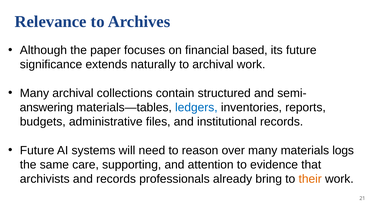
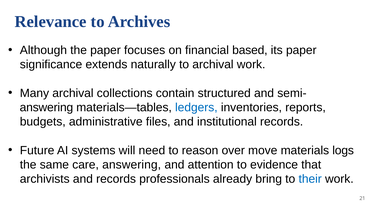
its future: future -> paper (301, 50)
over many: many -> move (263, 151)
care supporting: supporting -> answering (132, 165)
their colour: orange -> blue (310, 179)
